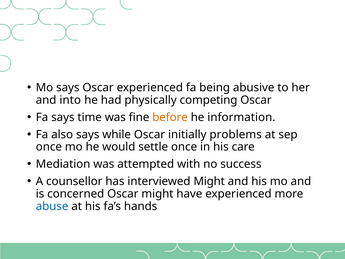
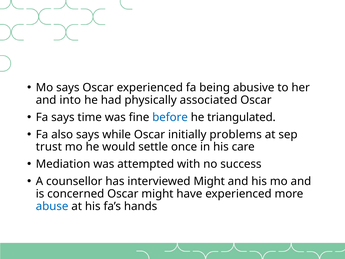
competing: competing -> associated (209, 100)
before colour: orange -> blue (170, 117)
information: information -> triangulated (241, 117)
once: once -> trust (49, 147)
